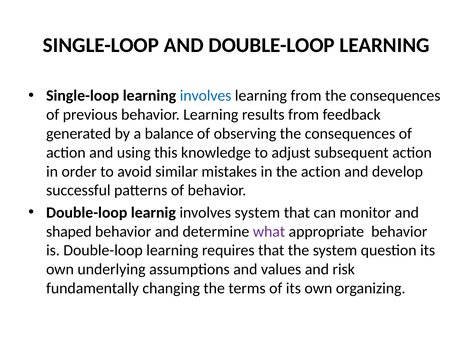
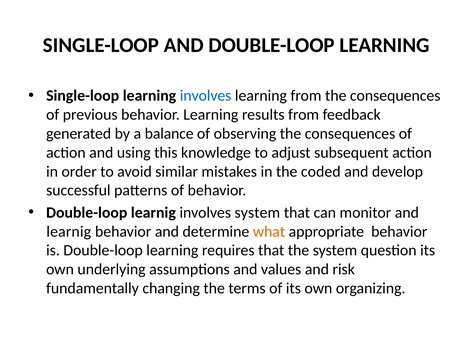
the action: action -> coded (321, 171)
shaped: shaped -> learnig (69, 231)
what colour: purple -> orange (269, 231)
